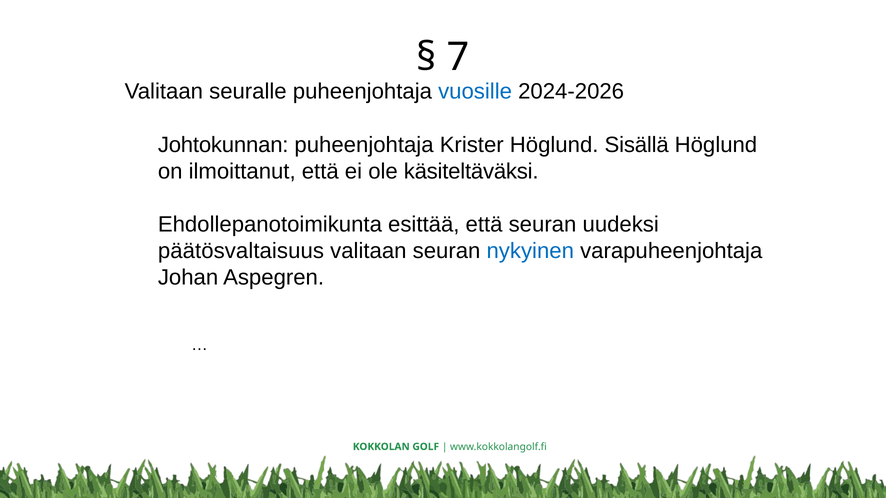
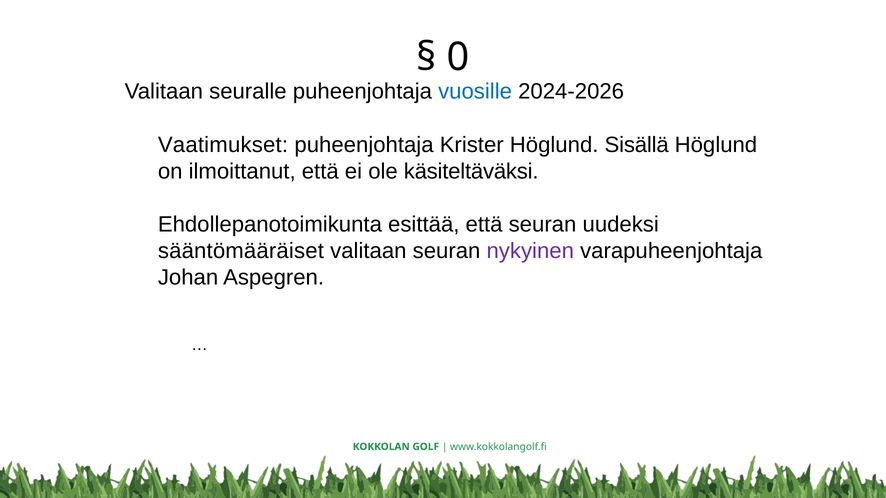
7: 7 -> 0 (458, 57)
Johtokunnan: Johtokunnan -> Vaatimukset (223, 145)
päätösvaltaisuus: päätösvaltaisuus -> sääntömääräiset (241, 251)
nykyinen colour: blue -> purple (530, 251)
